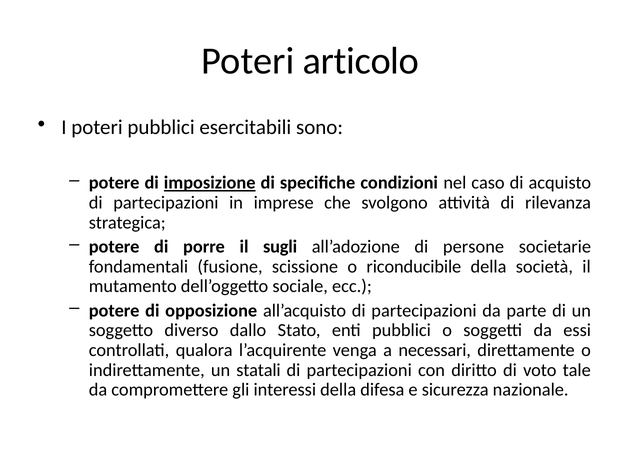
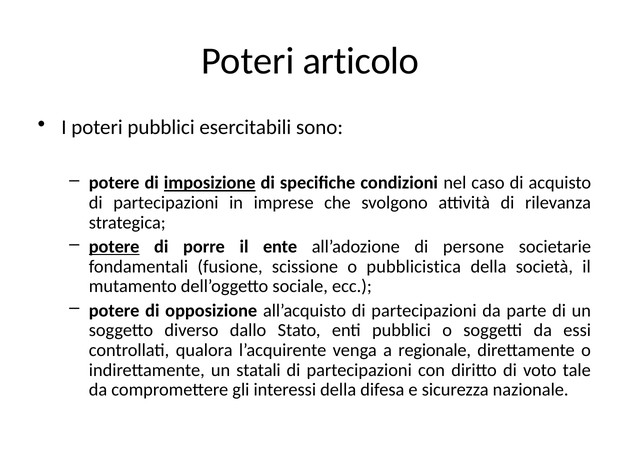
potere underline: none -> present (114, 247)
sugli: sugli -> ente (280, 247)
riconducibile: riconducibile -> pubblicistica (414, 266)
necessari: necessari -> regionale (435, 350)
